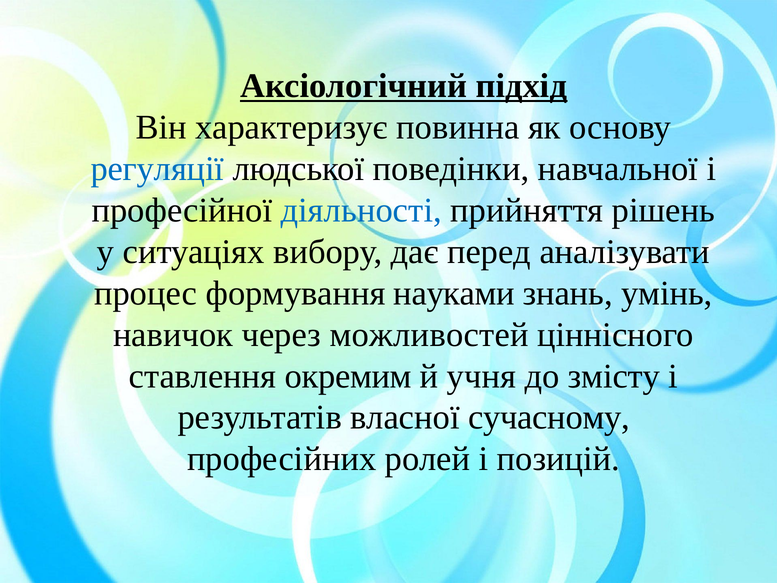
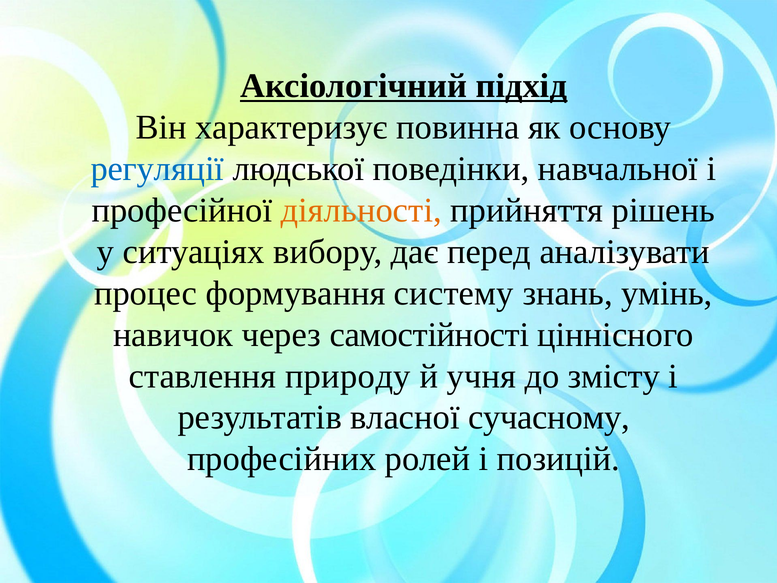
діяльності colour: blue -> orange (361, 210)
науками: науками -> систему (454, 293)
можливостей: можливостей -> самостійності (429, 334)
окремим: окремим -> природу (348, 376)
